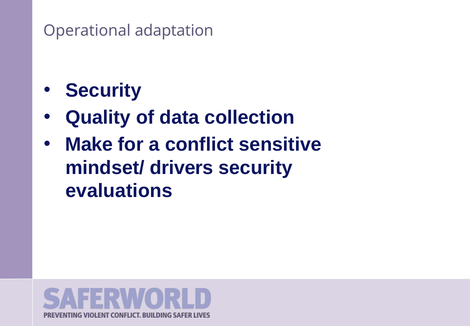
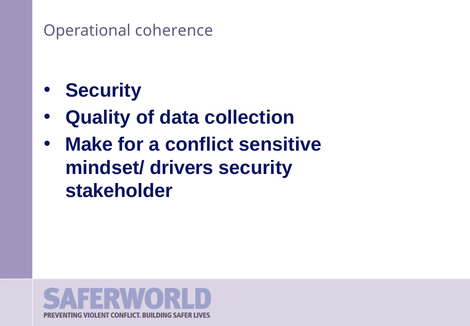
adaptation: adaptation -> coherence (174, 31)
evaluations: evaluations -> stakeholder (119, 190)
